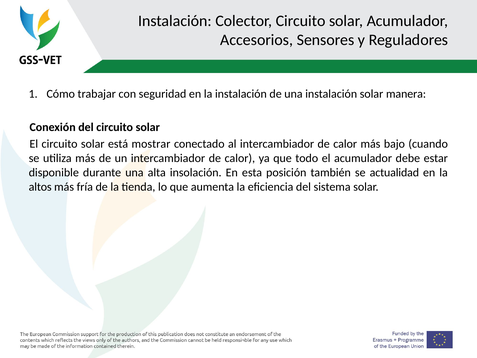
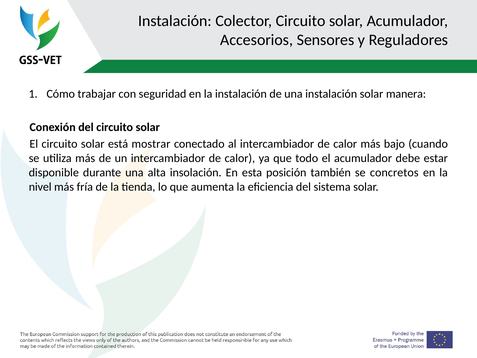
actualidad: actualidad -> concretos (394, 173)
altos: altos -> nivel (40, 187)
